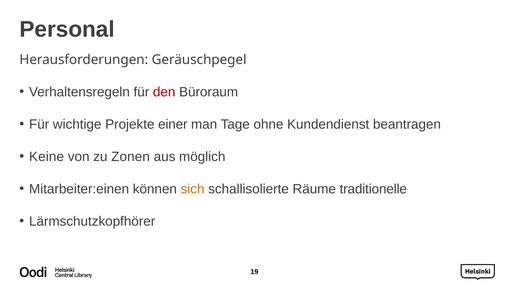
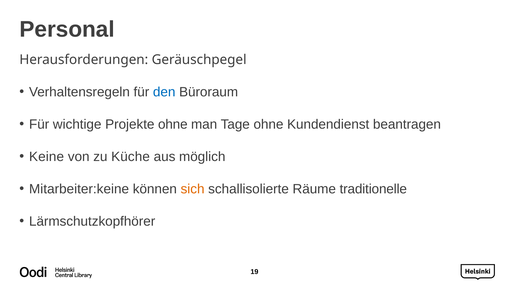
den colour: red -> blue (164, 92)
Projekte einer: einer -> ohne (173, 124)
Zonen: Zonen -> Küche (131, 157)
Mitarbeiter:einen: Mitarbeiter:einen -> Mitarbeiter:keine (79, 189)
